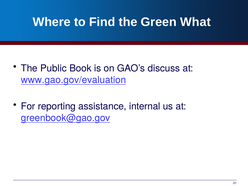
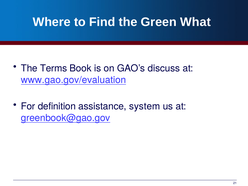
Public: Public -> Terms (54, 68)
reporting: reporting -> definition (57, 106)
internal: internal -> system (145, 106)
